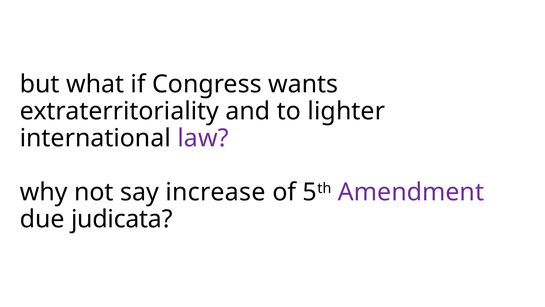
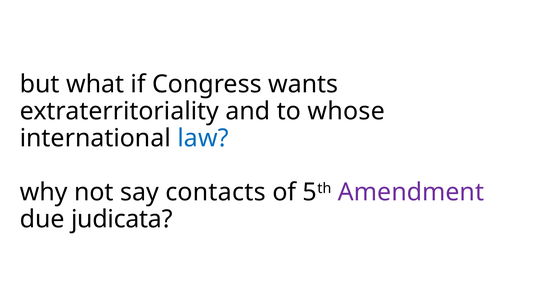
lighter: lighter -> whose (346, 111)
law colour: purple -> blue (203, 138)
increase: increase -> contacts (215, 192)
